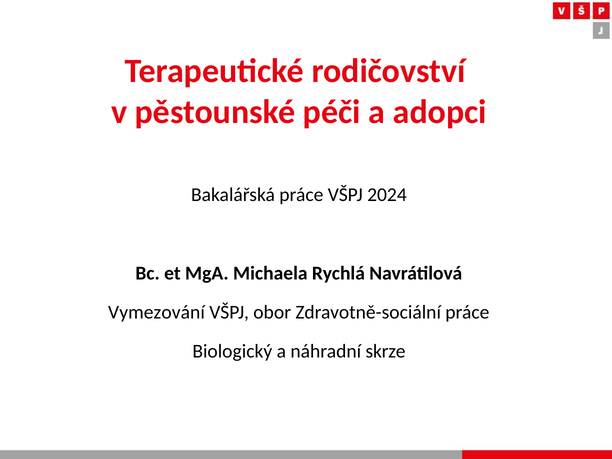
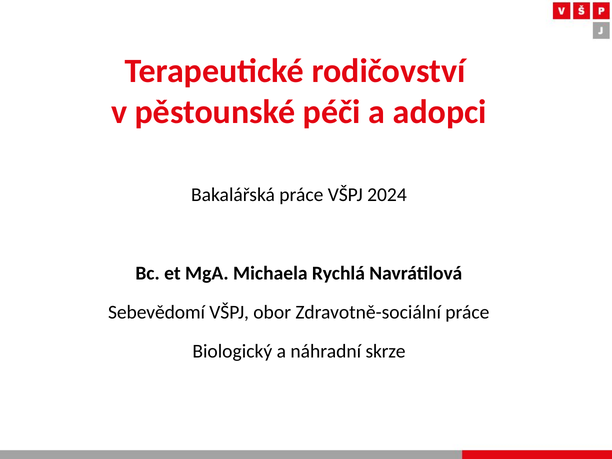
Vymezování: Vymezování -> Sebevědomí (157, 312)
